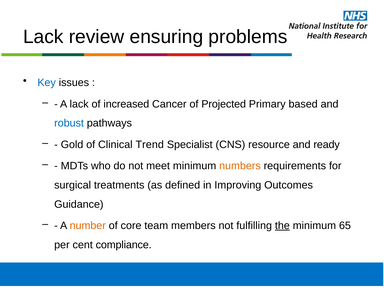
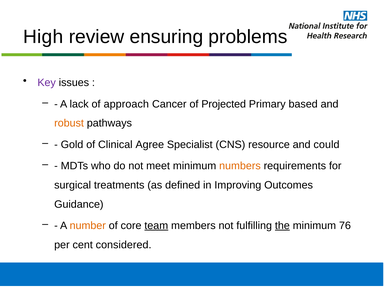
Lack: Lack -> High (43, 37)
Key colour: blue -> purple (47, 83)
increased: increased -> approach (126, 104)
robust colour: blue -> orange (69, 123)
Trend: Trend -> Agree (150, 145)
ready: ready -> could (327, 145)
team underline: none -> present (156, 226)
65: 65 -> 76 (345, 226)
compliance: compliance -> considered (124, 245)
